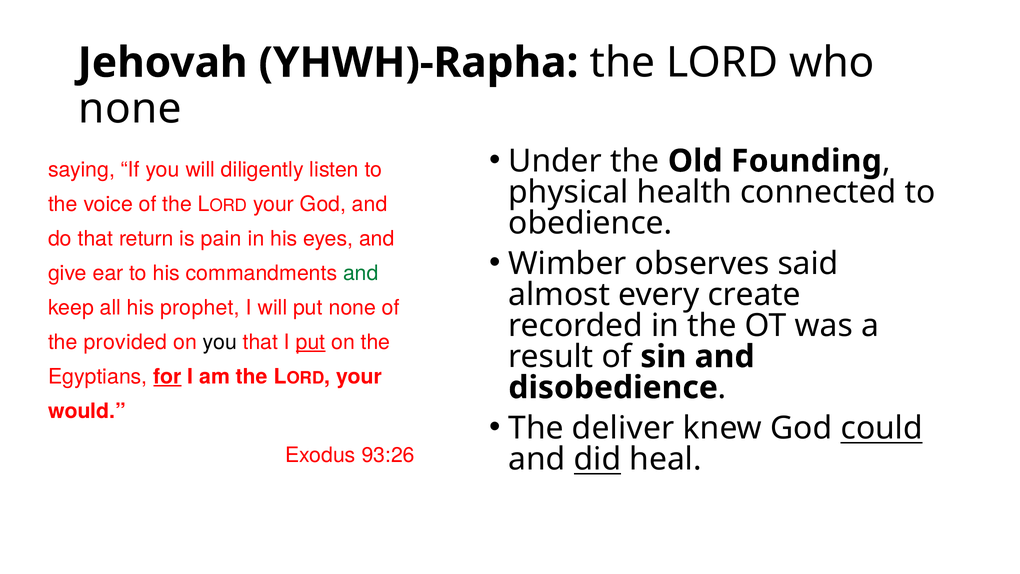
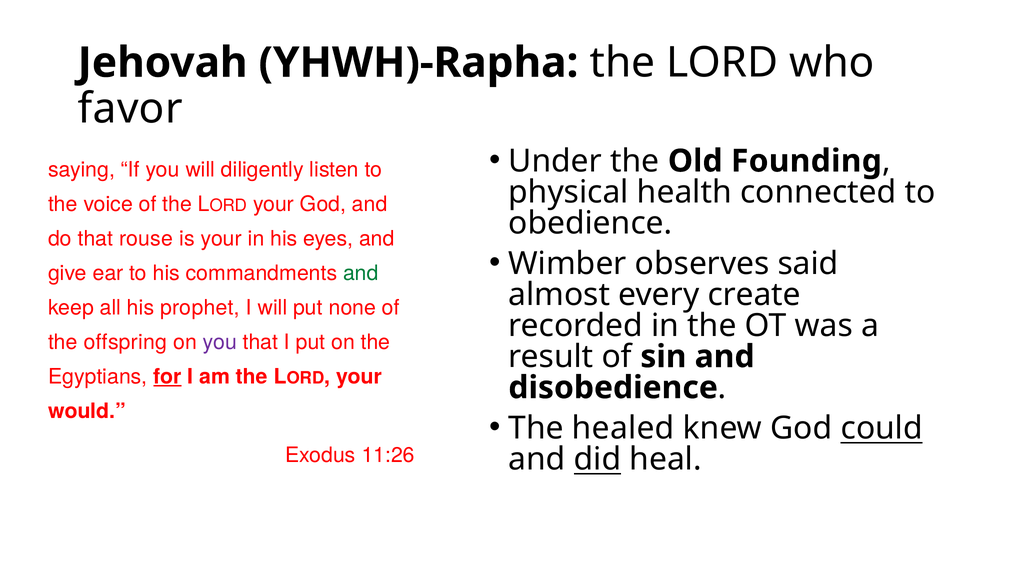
none: none -> favor (130, 109)
return: return -> rouse (146, 239)
is pain: pain -> your (221, 239)
provided: provided -> offspring (125, 342)
you colour: black -> purple (220, 342)
put underline: present -> none (311, 342)
deliver: deliver -> healed (623, 428)
93:26: 93:26 -> 11:26 (388, 455)
